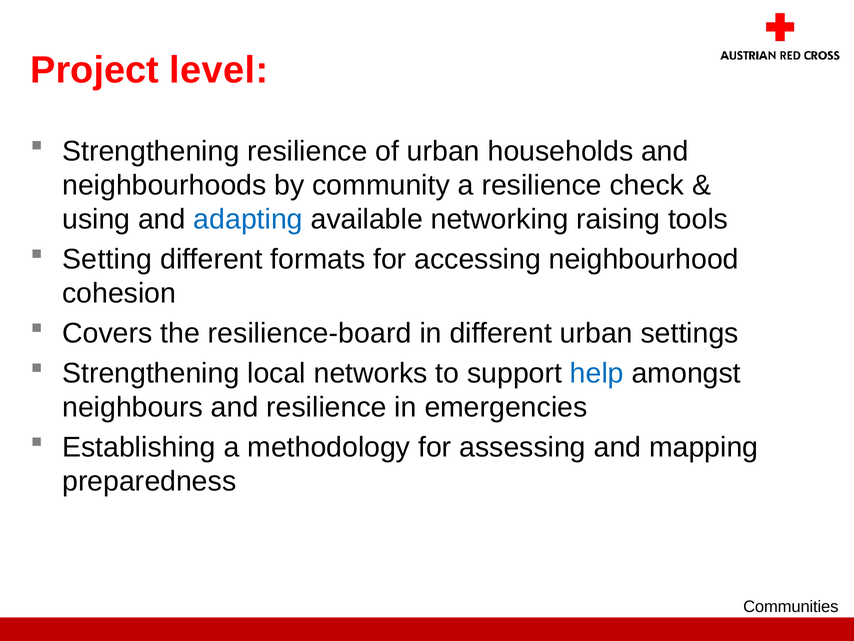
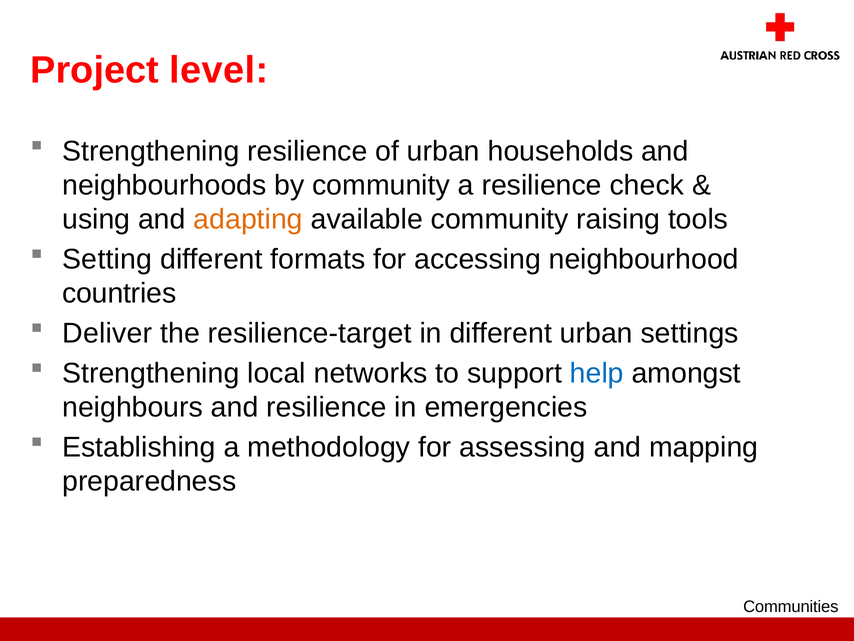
adapting colour: blue -> orange (248, 219)
available networking: networking -> community (500, 219)
cohesion: cohesion -> countries (119, 293)
Covers: Covers -> Deliver (107, 333)
resilience-board: resilience-board -> resilience-target (310, 333)
